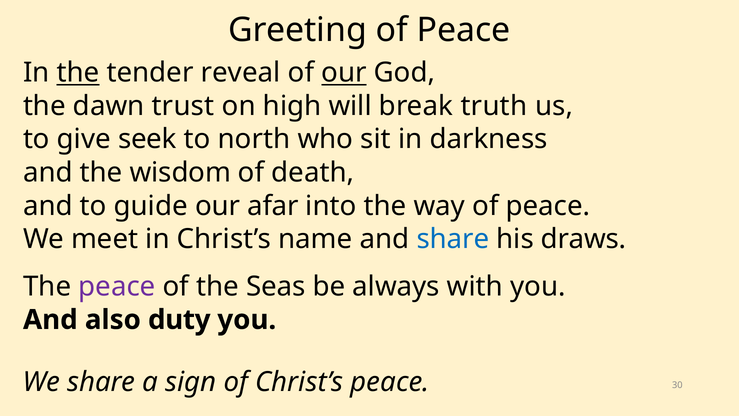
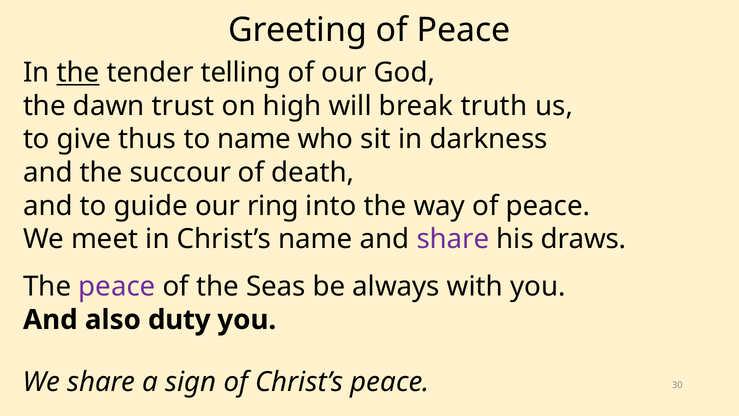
reveal: reveal -> telling (241, 73)
our underline: present -> none (344, 73)
seek: seek -> thus (147, 139)
to north: north -> name (254, 139)
wisdom: wisdom -> succour (180, 172)
afar: afar -> ring (273, 206)
share colour: blue -> purple (453, 239)
